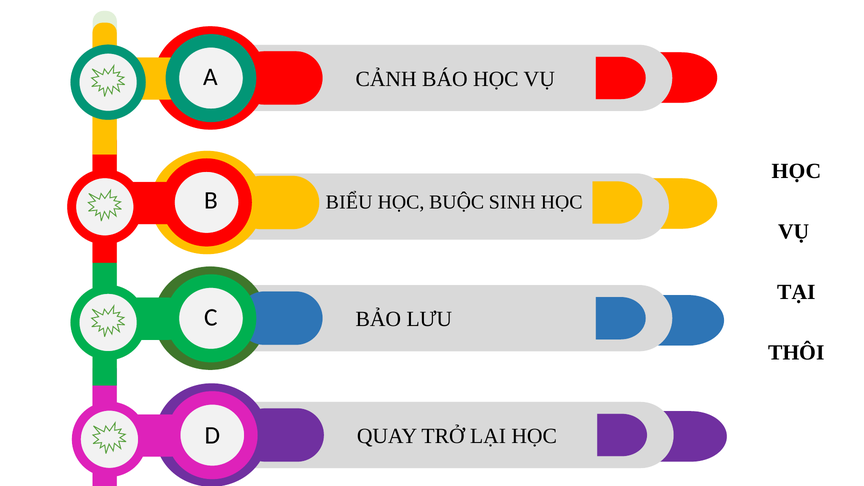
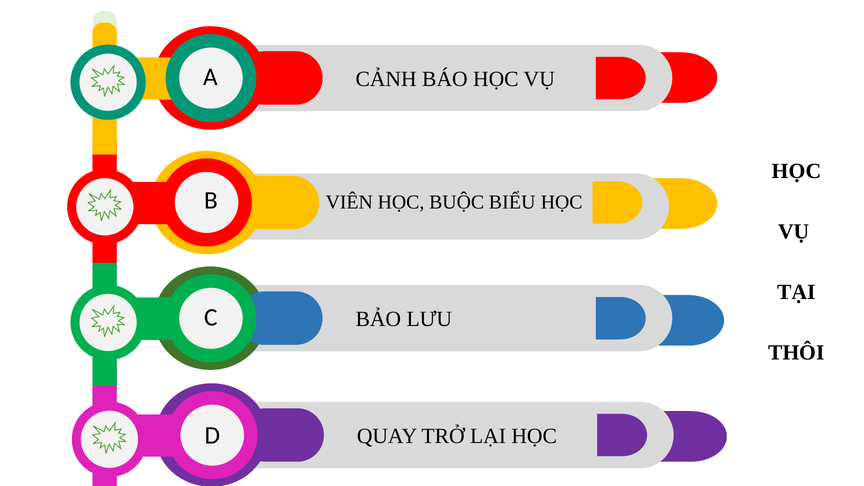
BIỂU: BIỂU -> VIÊN (349, 202)
SINH: SINH -> BIỂU (512, 202)
